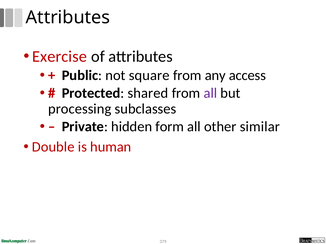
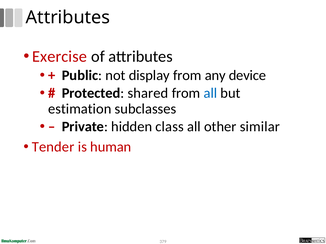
square: square -> display (149, 75)
access: access -> device (247, 75)
all colour: purple -> blue (210, 93)
processing: processing -> estimation (80, 109)
form: form -> class (170, 127)
Double: Double -> Tender (53, 147)
